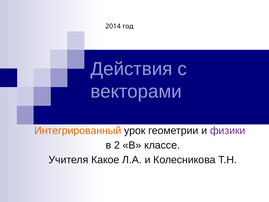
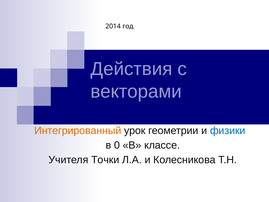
физики colour: purple -> blue (228, 130)
2: 2 -> 0 (117, 145)
Какое: Какое -> Точки (105, 160)
